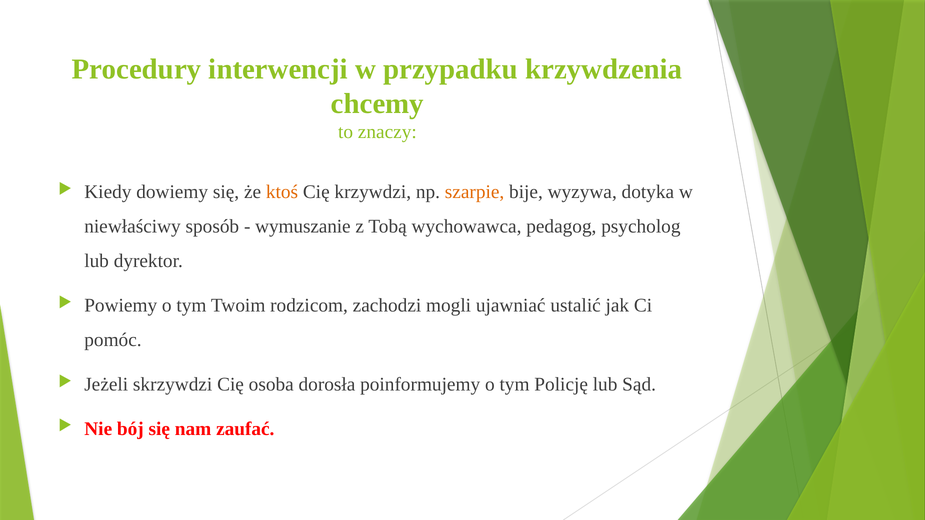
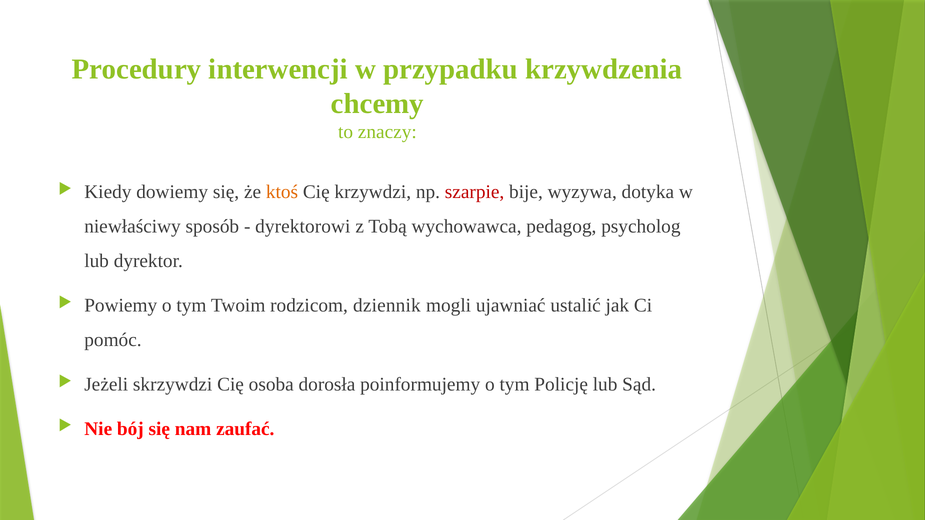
szarpie colour: orange -> red (475, 192)
wymuszanie: wymuszanie -> dyrektorowi (303, 227)
zachodzi: zachodzi -> dziennik (387, 306)
